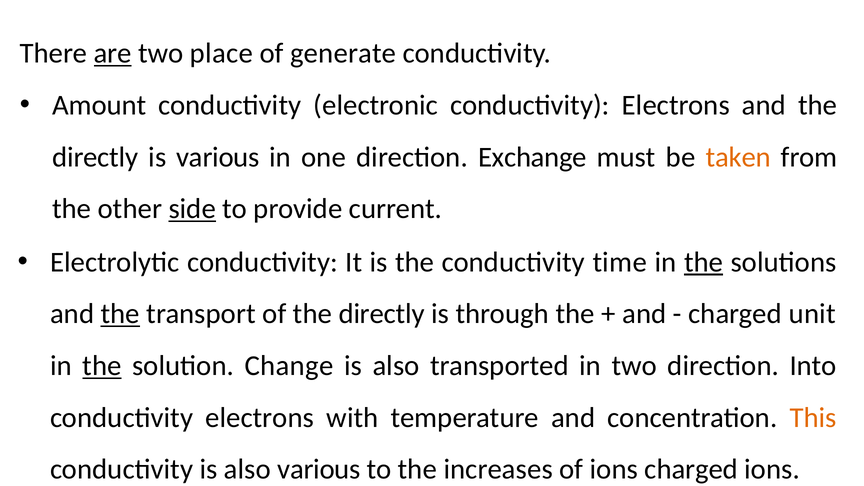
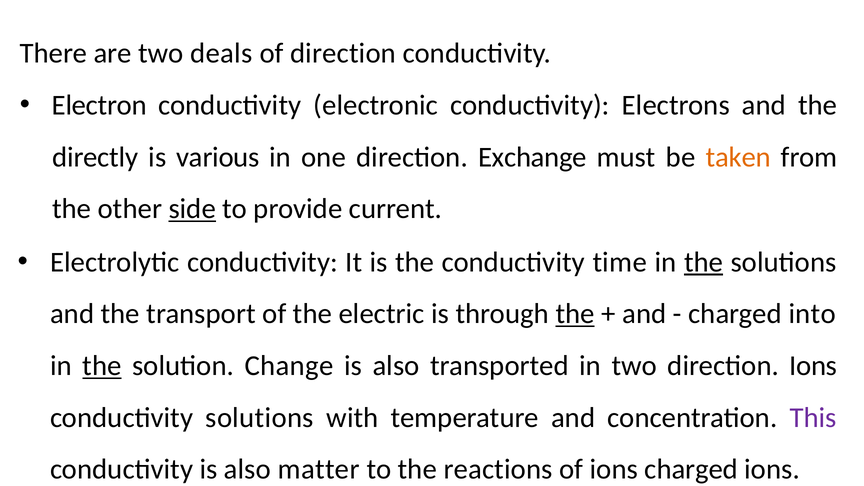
are underline: present -> none (113, 53)
place: place -> deals (221, 53)
of generate: generate -> direction (343, 53)
Amount: Amount -> Electron (99, 105)
the underline: present -> none (120, 314)
of the directly: directly -> electric (382, 314)
the underline: none -> present (575, 314)
unit: unit -> into (812, 314)
direction Into: Into -> Ions (813, 366)
electrons: electrons -> solutions (260, 418)
This colour: orange -> purple (813, 418)
also various: various -> matter (319, 469)
increases: increases -> reactions (498, 469)
